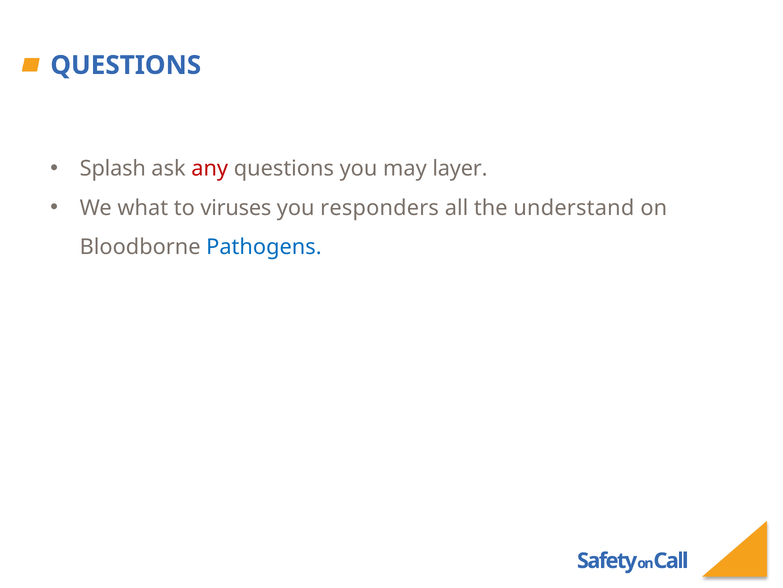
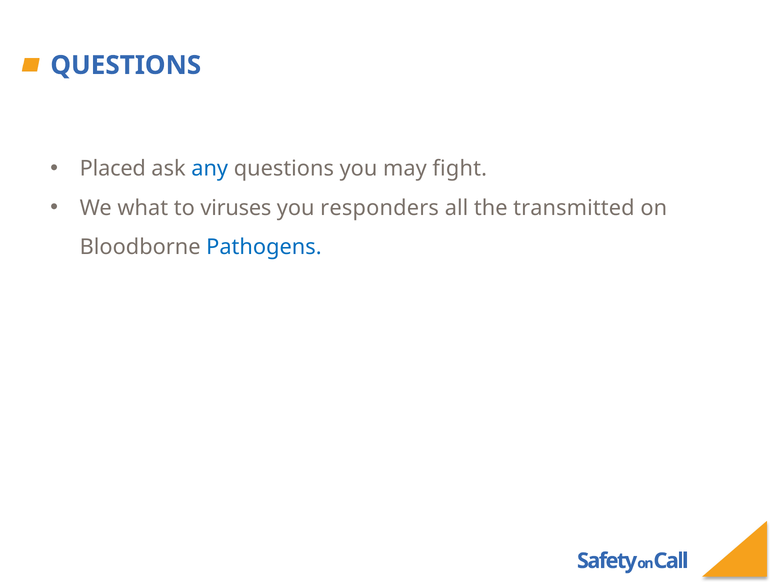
Splash: Splash -> Placed (113, 169)
any colour: red -> blue (210, 169)
layer: layer -> fight (460, 169)
understand: understand -> transmitted (574, 208)
